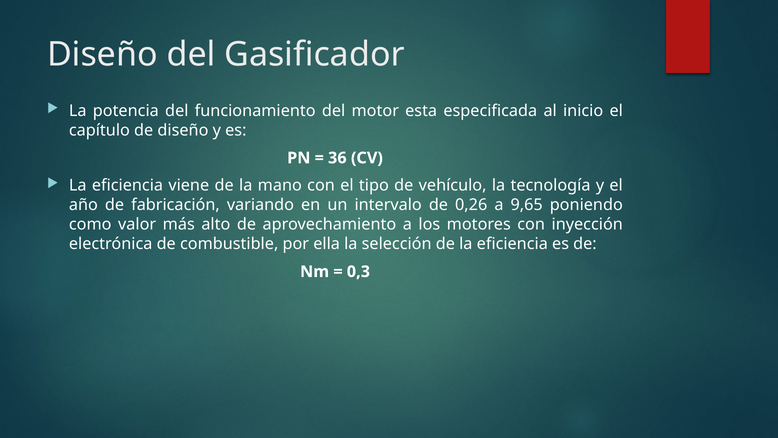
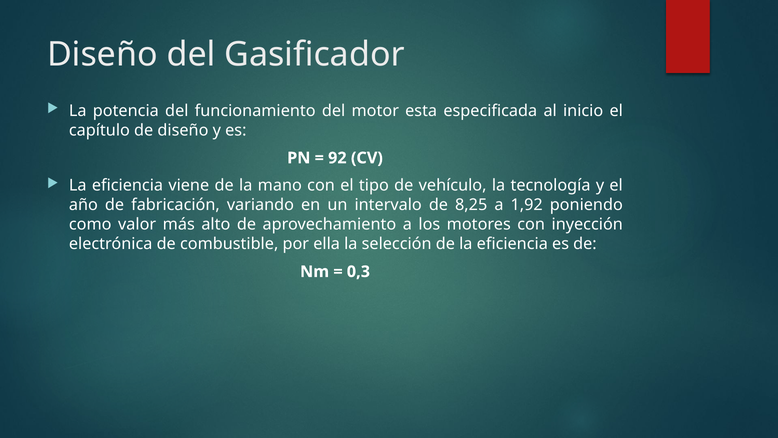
36: 36 -> 92 (337, 158)
0,26: 0,26 -> 8,25 (471, 205)
9,65: 9,65 -> 1,92 (527, 205)
